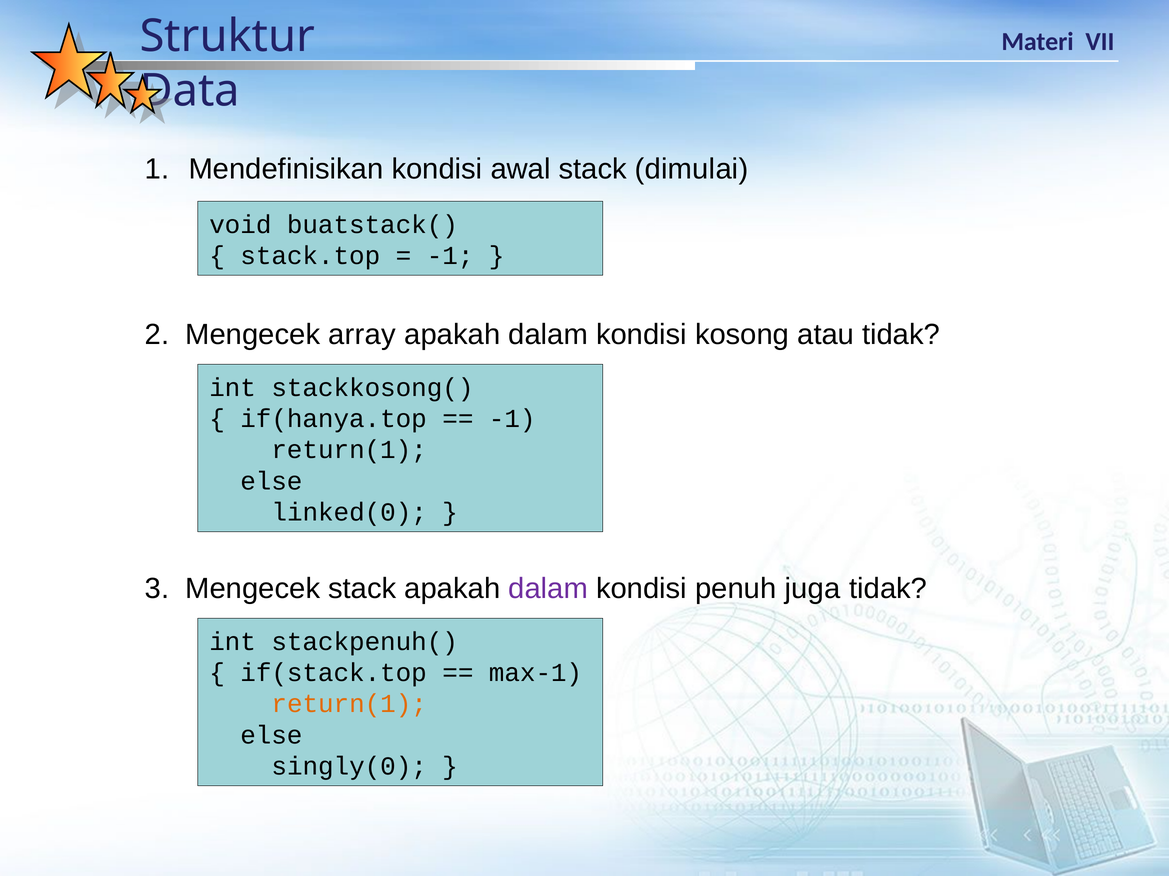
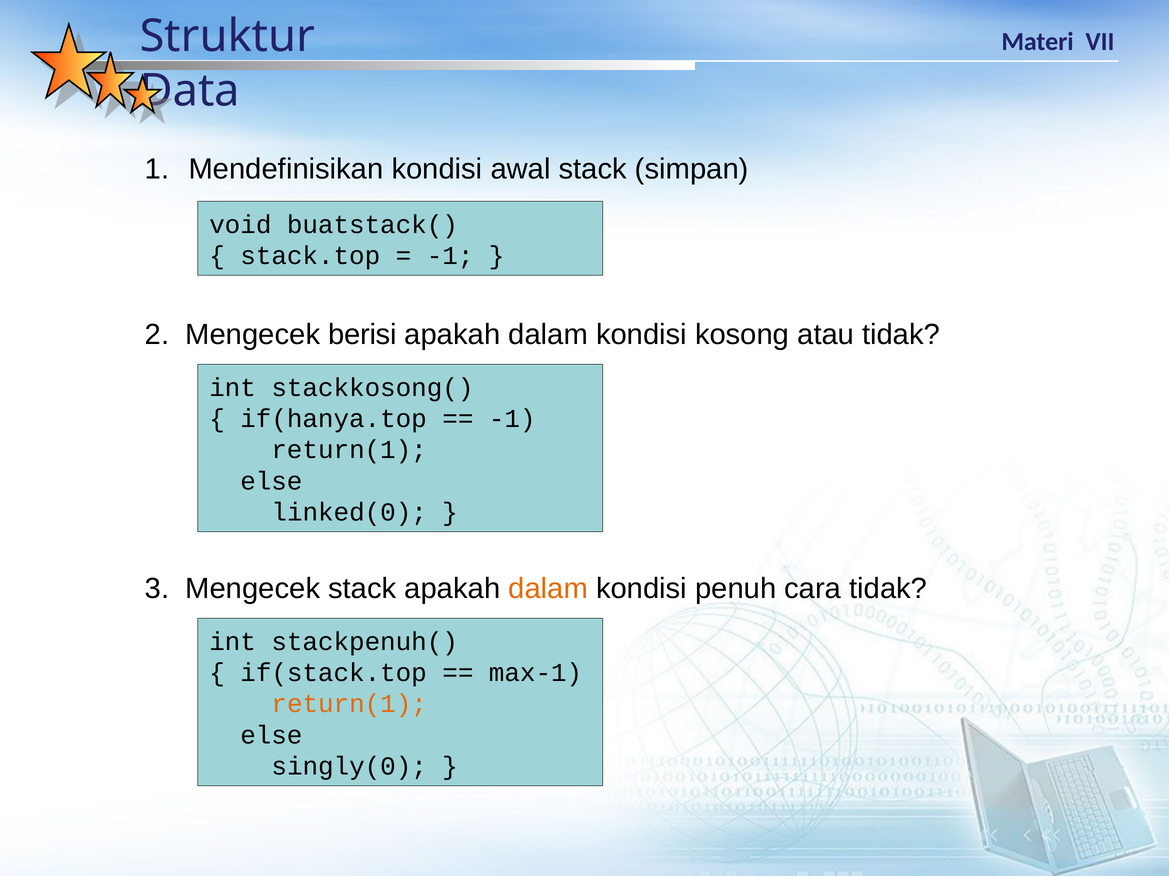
dimulai: dimulai -> simpan (692, 169)
array: array -> berisi (362, 335)
dalam colour: purple -> orange (548, 589)
juga: juga -> cara (813, 589)
